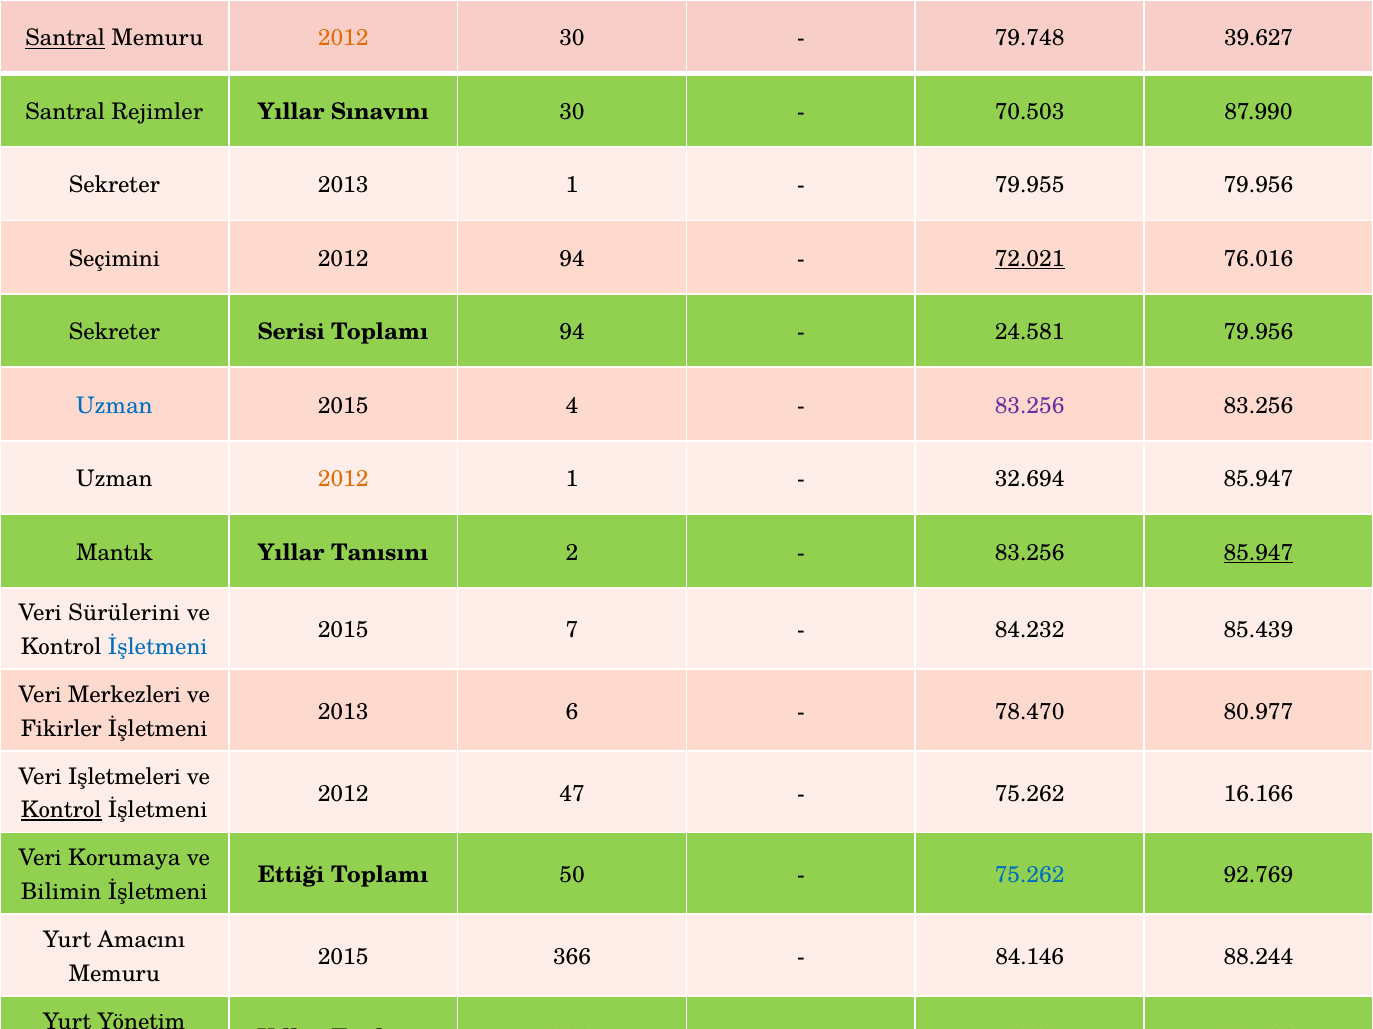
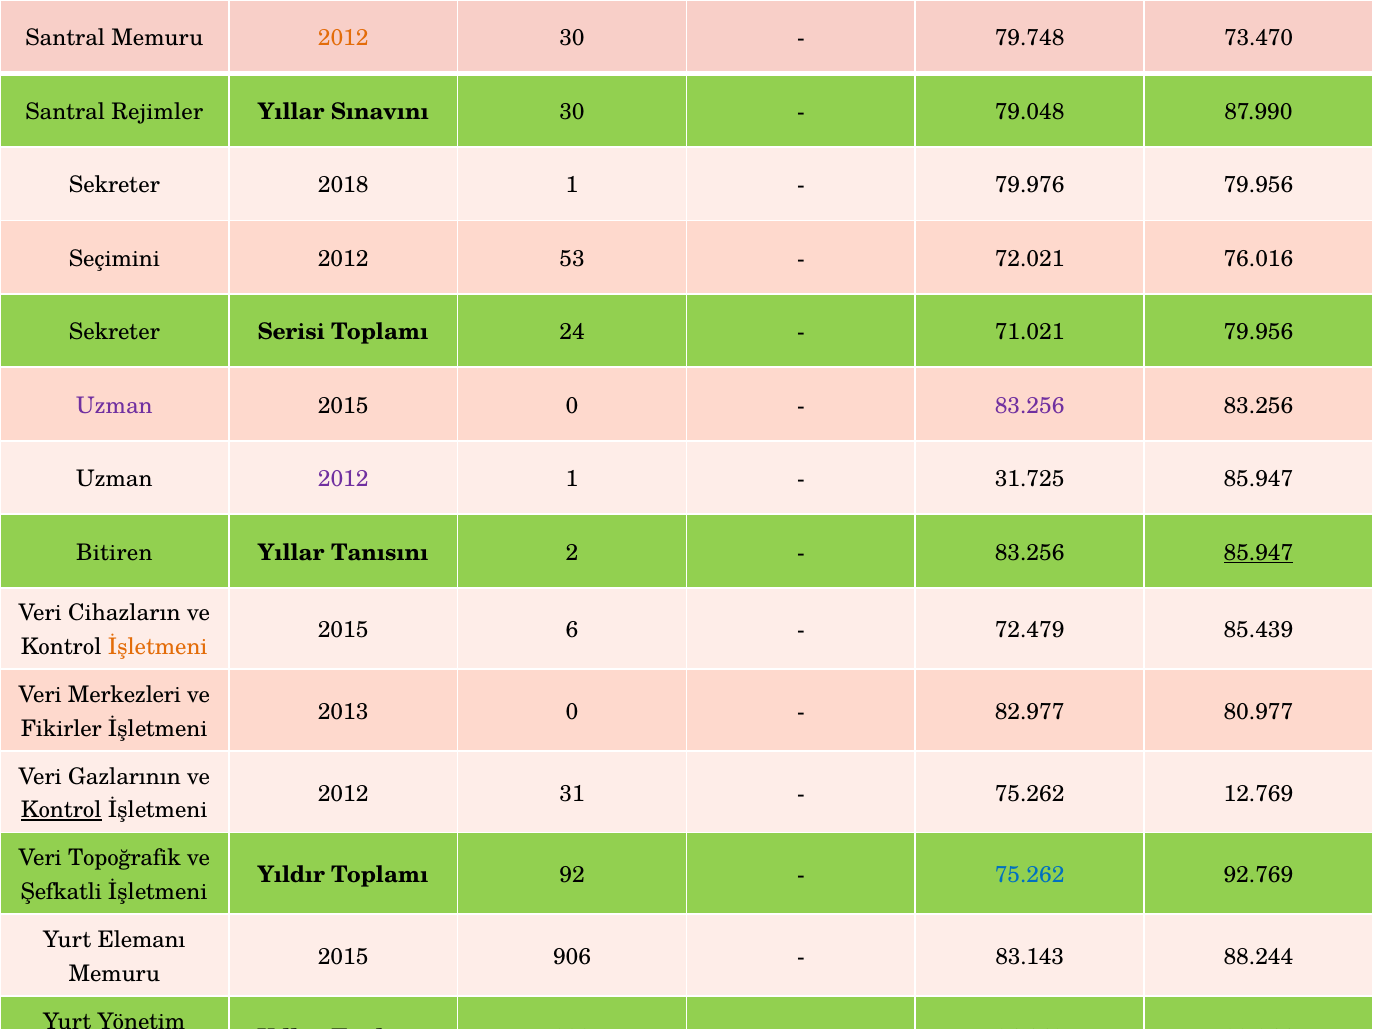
Santral underline: present -> none (65, 38)
39.627: 39.627 -> 73.470 (1259, 38)
70.503: 70.503 -> 79.048 (1030, 112)
Sekreter 2013: 2013 -> 2018 (343, 185)
79.955: 79.955 -> 79.976 (1030, 185)
2012 94: 94 -> 53 (572, 259)
72.021 underline: present -> none (1030, 259)
Toplamı 94: 94 -> 24 (572, 333)
24.581: 24.581 -> 71.021 (1030, 333)
Uzman colour: blue -> purple (114, 406)
2015 4: 4 -> 0 (572, 406)
2012 colour: orange -> purple (343, 480)
32.694: 32.694 -> 31.725 (1030, 480)
Mantık: Mantık -> Bitiren (114, 553)
Sürülerini: Sürülerini -> Cihazların (124, 614)
7: 7 -> 6 (572, 631)
84.232: 84.232 -> 72.479 (1030, 631)
İşletmeni colour: blue -> orange (158, 647)
2013 6: 6 -> 0 (572, 712)
78.470: 78.470 -> 82.977 (1030, 712)
Işletmeleri: Işletmeleri -> Gazlarının (124, 777)
47: 47 -> 31 (572, 794)
16.166: 16.166 -> 12.769 (1258, 794)
Korumaya: Korumaya -> Topoğrafik (125, 859)
Ettiği: Ettiği -> Yıldır (291, 876)
50: 50 -> 92 (572, 876)
Bilimin: Bilimin -> Şefkatli (61, 893)
Amacını: Amacını -> Elemanı (142, 941)
366: 366 -> 906 (572, 957)
84.146: 84.146 -> 83.143 (1030, 957)
